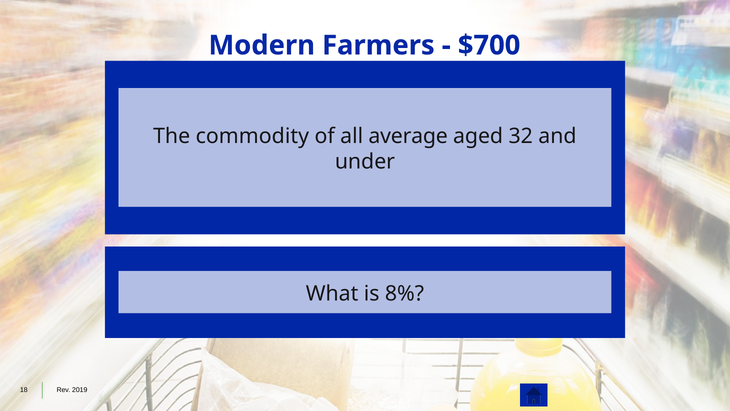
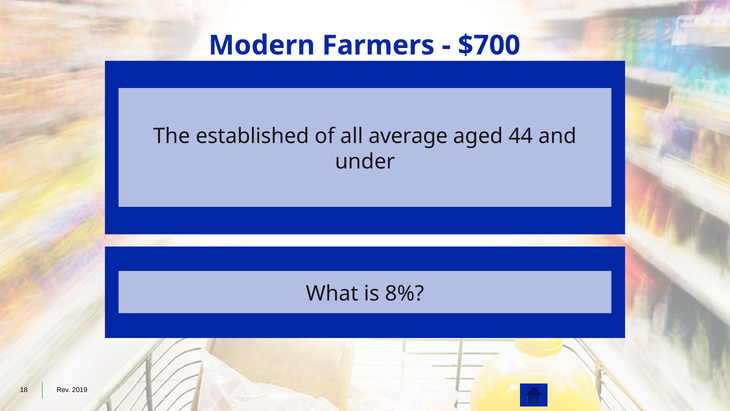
commodity: commodity -> established (252, 136)
32: 32 -> 44 (521, 136)
